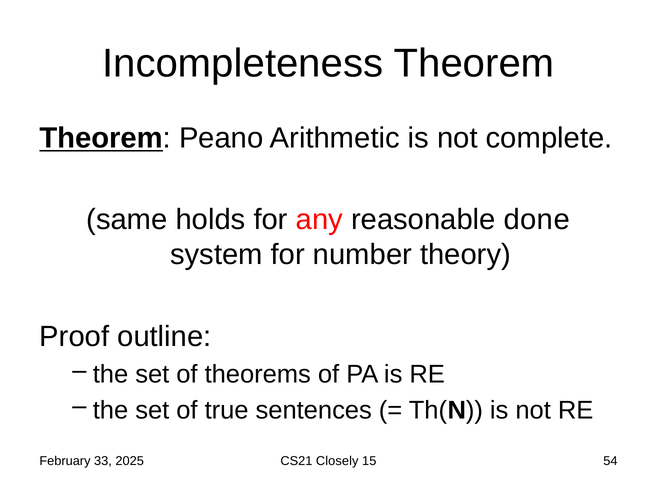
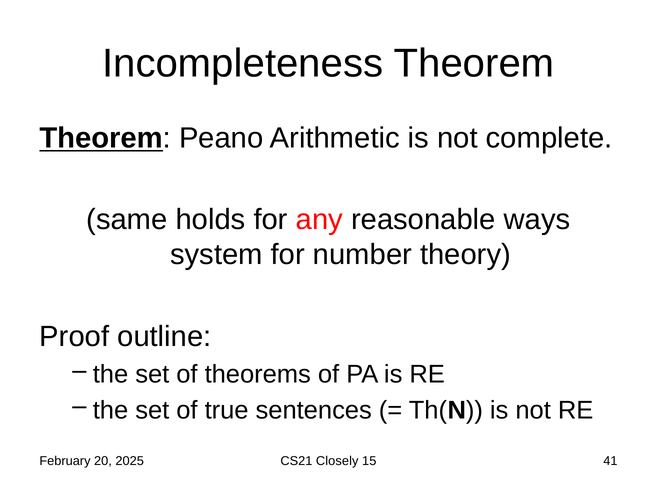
done: done -> ways (537, 220)
33: 33 -> 20 (103, 461)
54: 54 -> 41 (610, 461)
